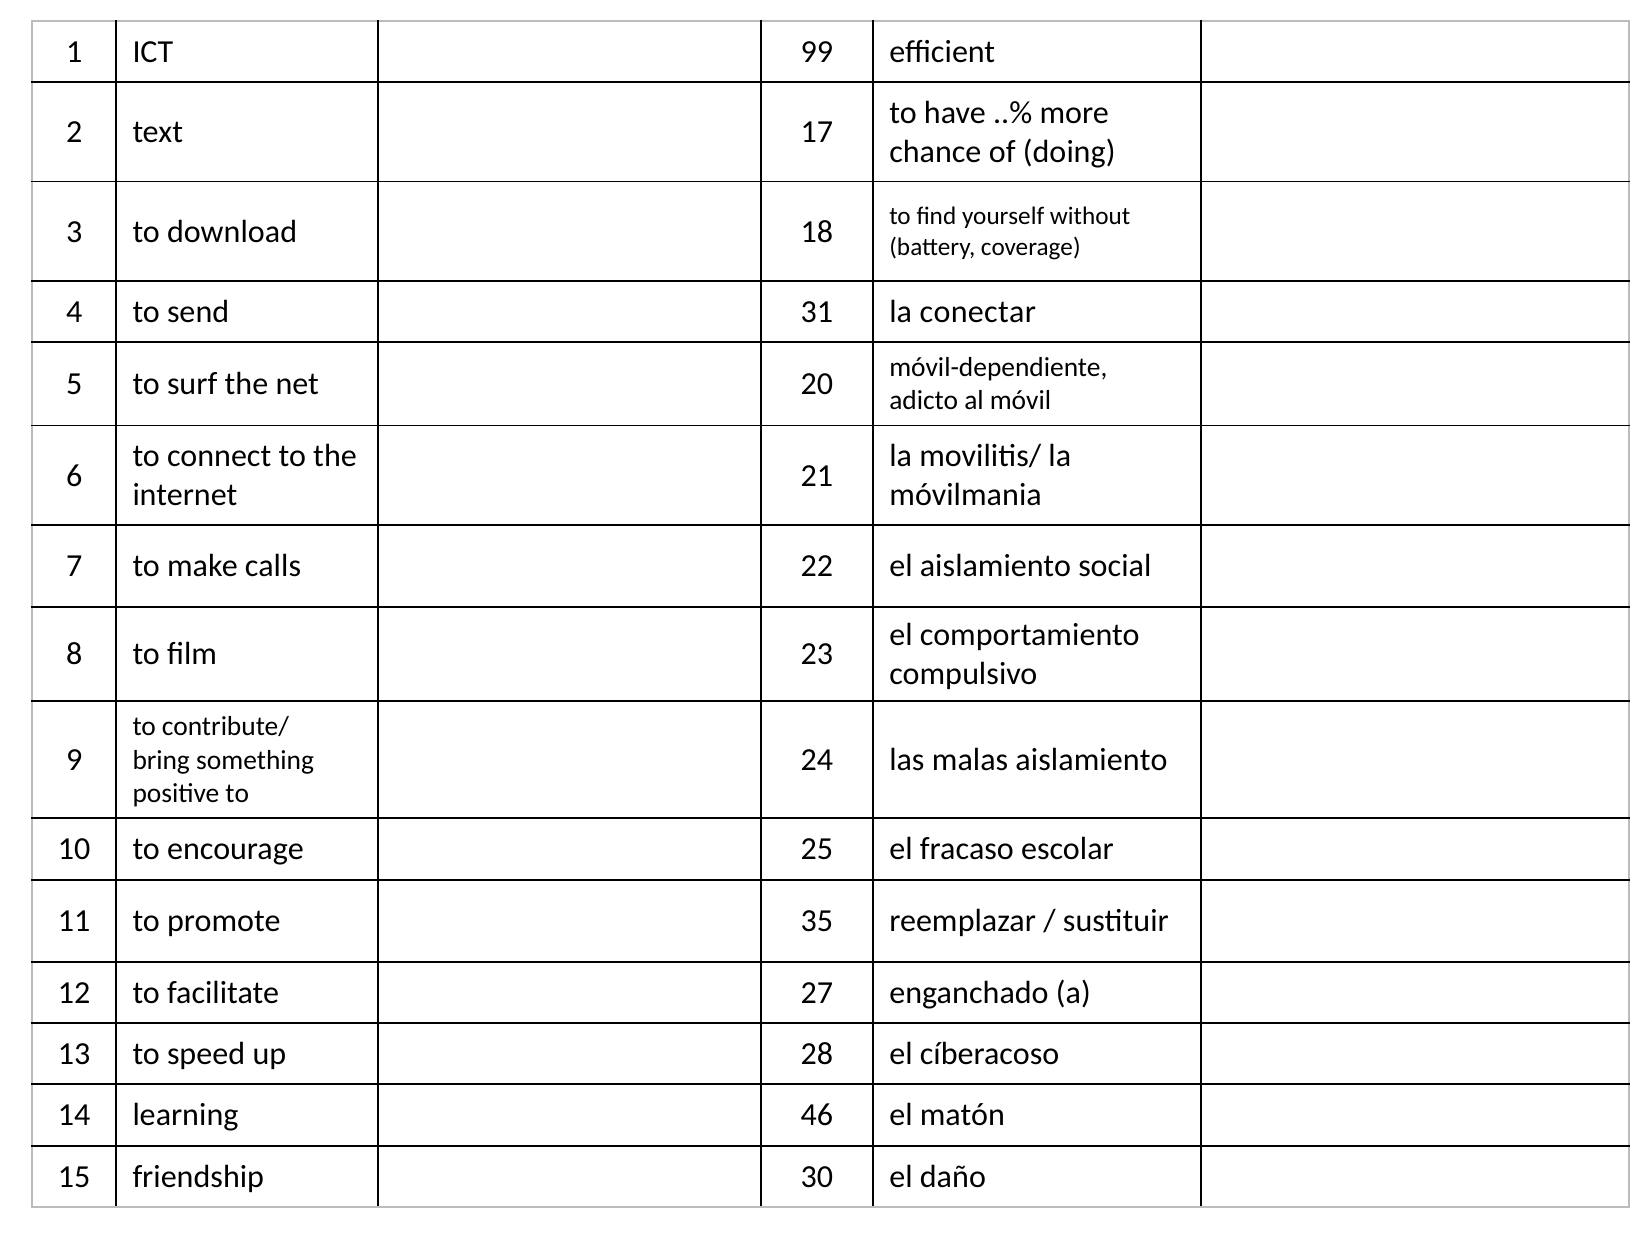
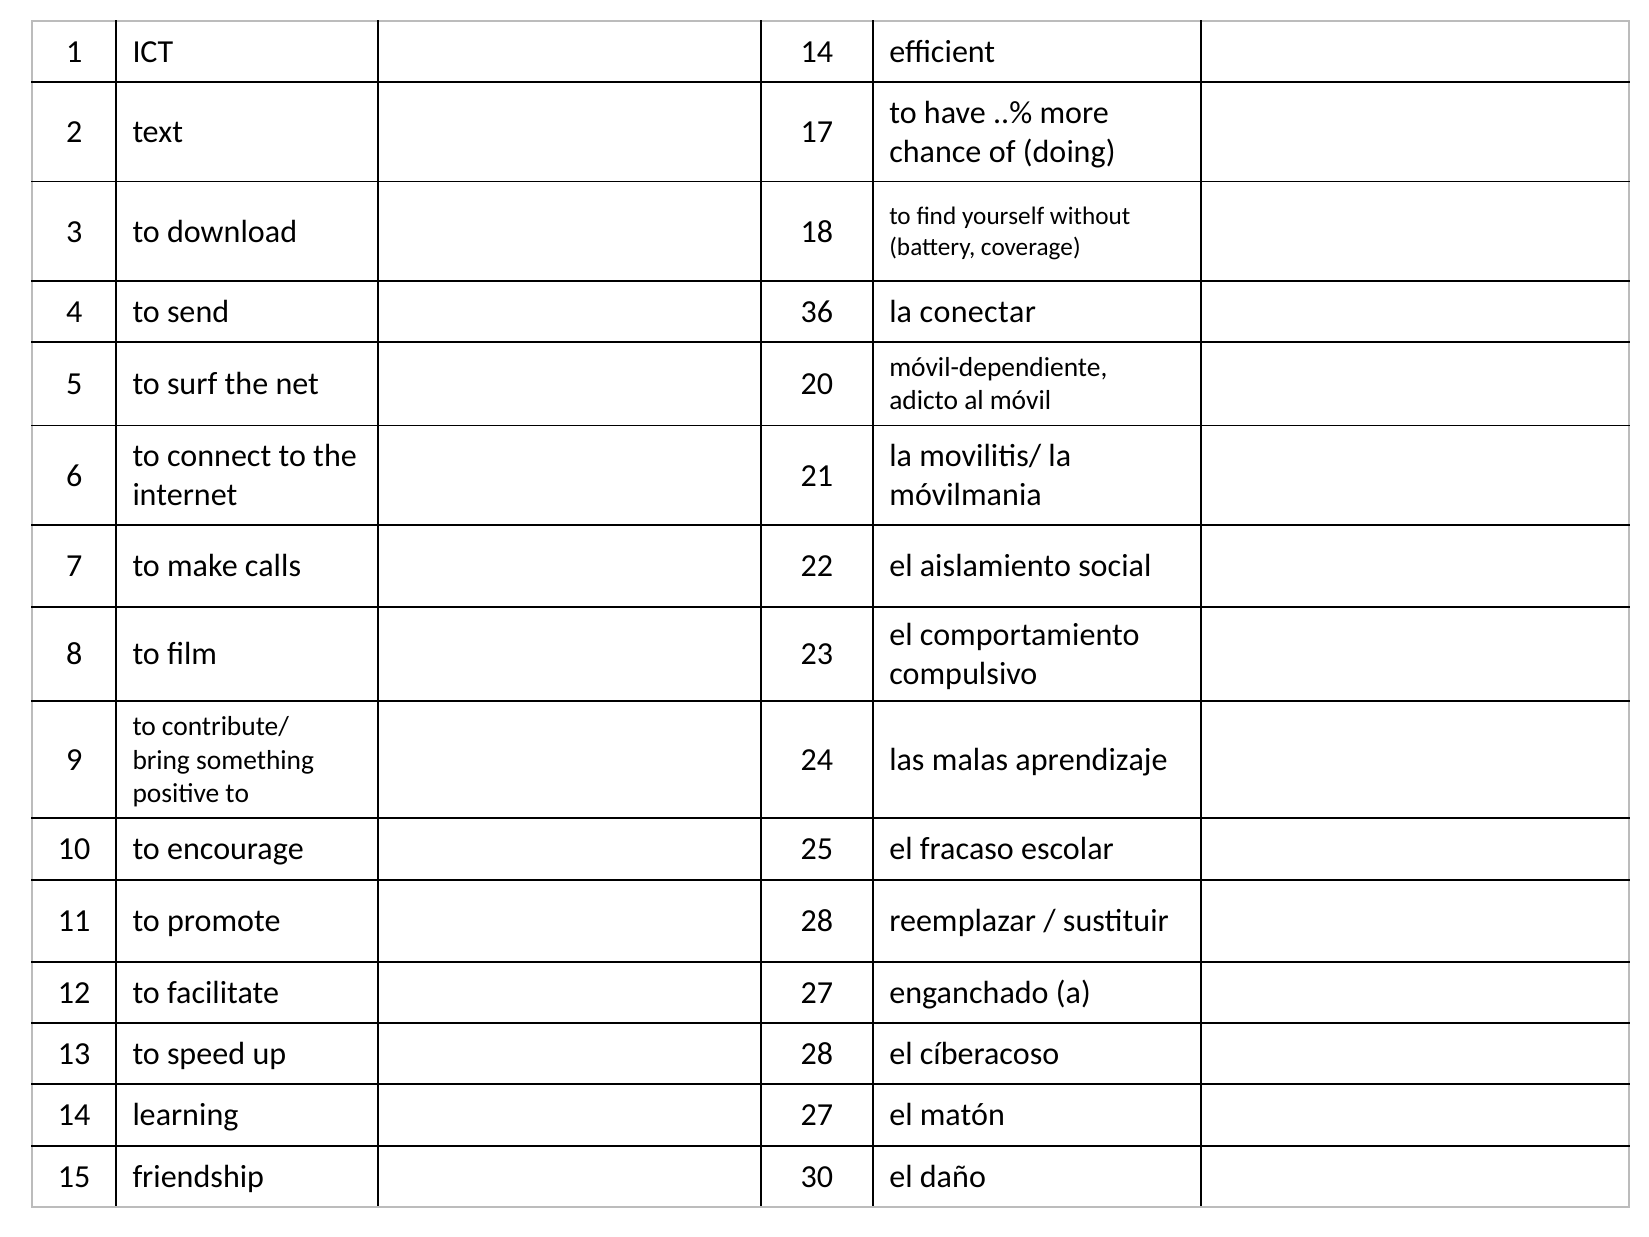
ICT 99: 99 -> 14 (817, 52)
31: 31 -> 36 (817, 312)
malas aislamiento: aislamiento -> aprendizaje (1091, 760)
promote 35: 35 -> 28 (817, 921)
learning 46: 46 -> 27 (817, 1115)
